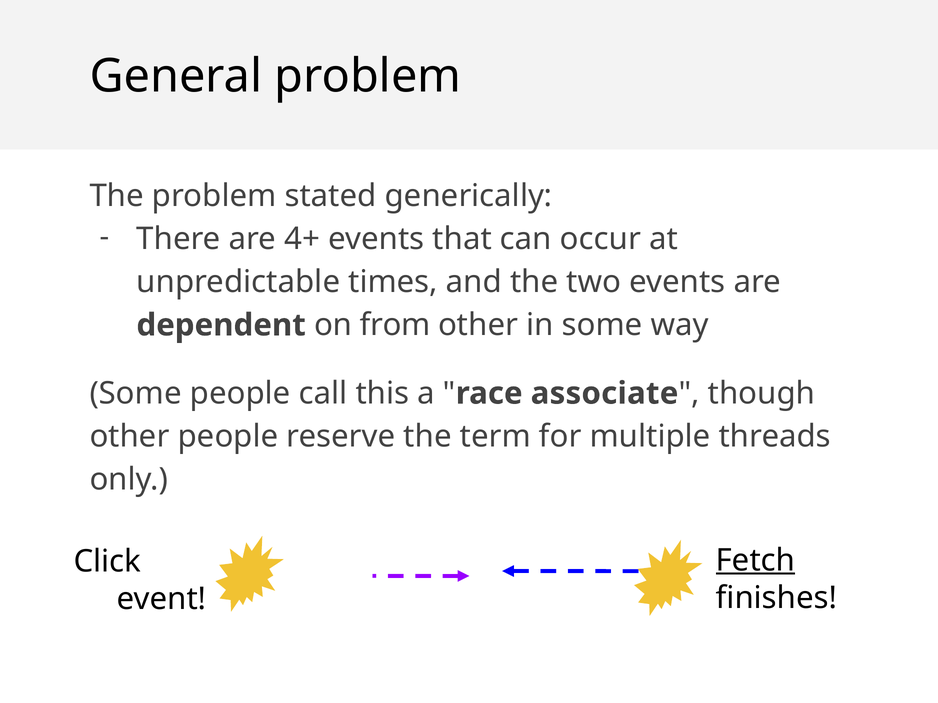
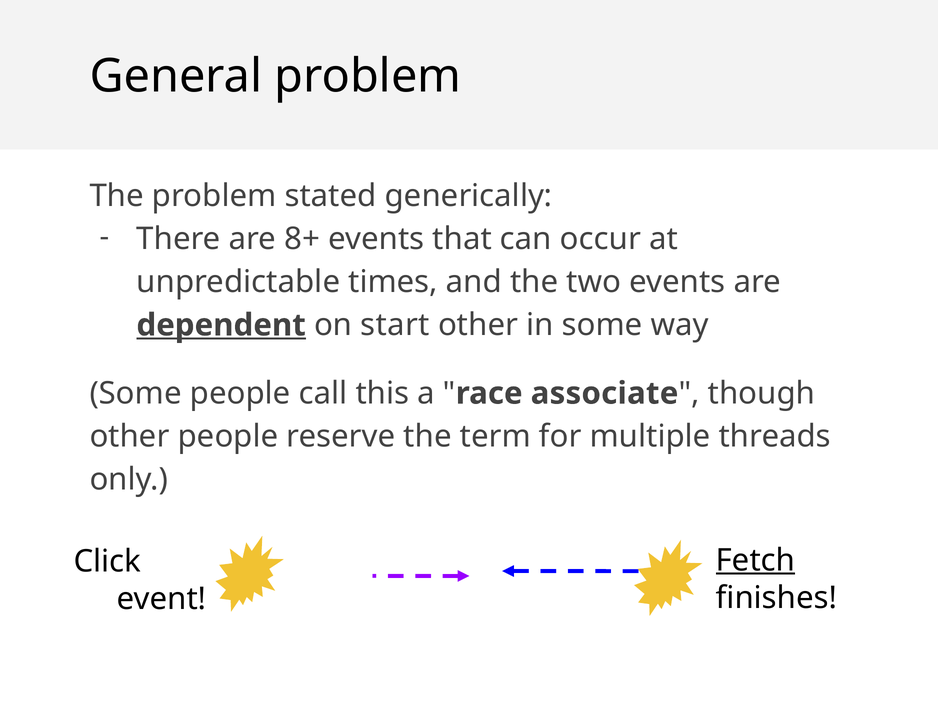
4+: 4+ -> 8+ (302, 239)
dependent underline: none -> present (221, 325)
from: from -> start (395, 325)
